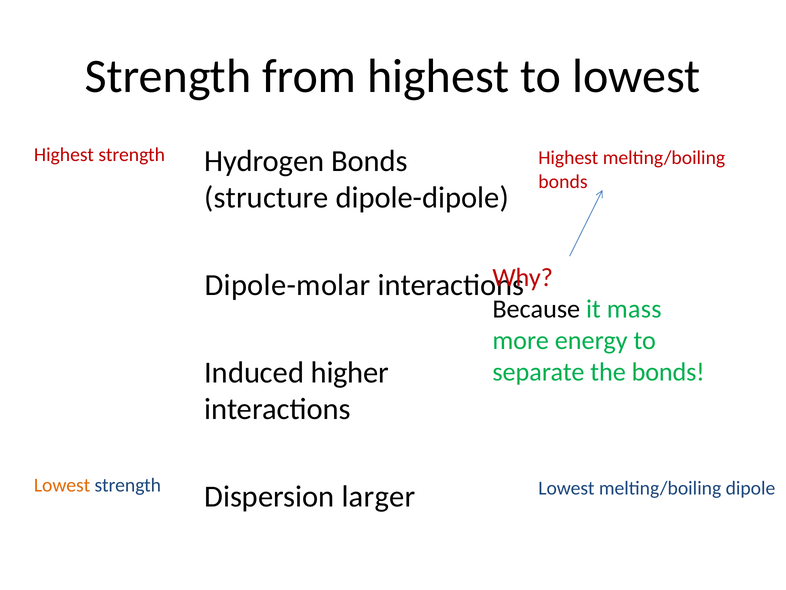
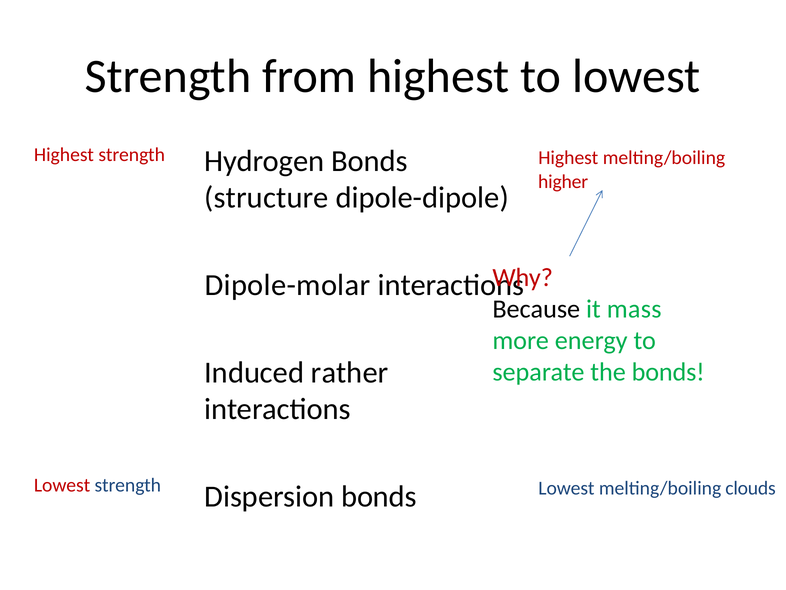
bonds: bonds -> higher (563, 181)
higher: higher -> rather (350, 372)
Lowest colour: orange -> red (62, 485)
dipole: dipole -> clouds (751, 488)
Dispersion larger: larger -> bonds (379, 496)
